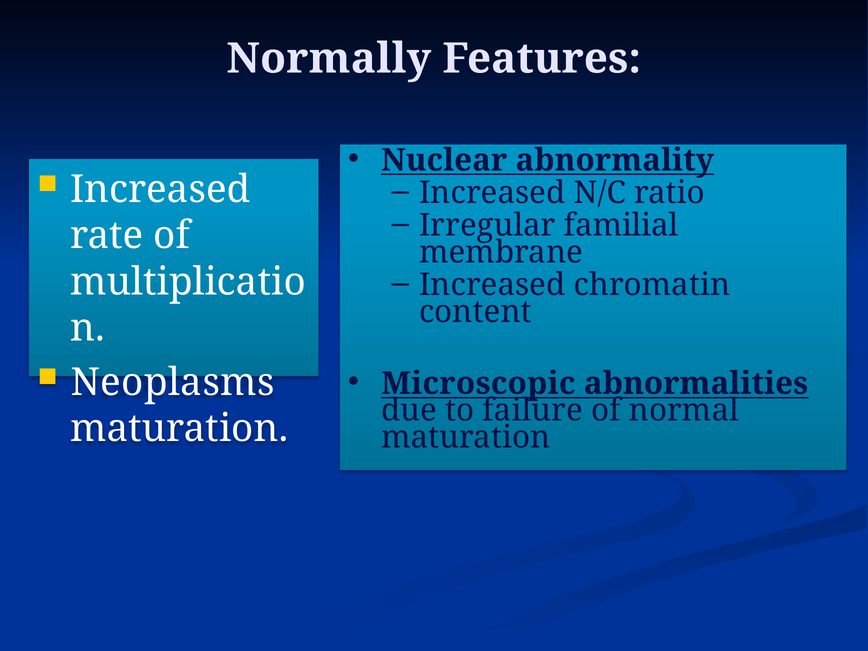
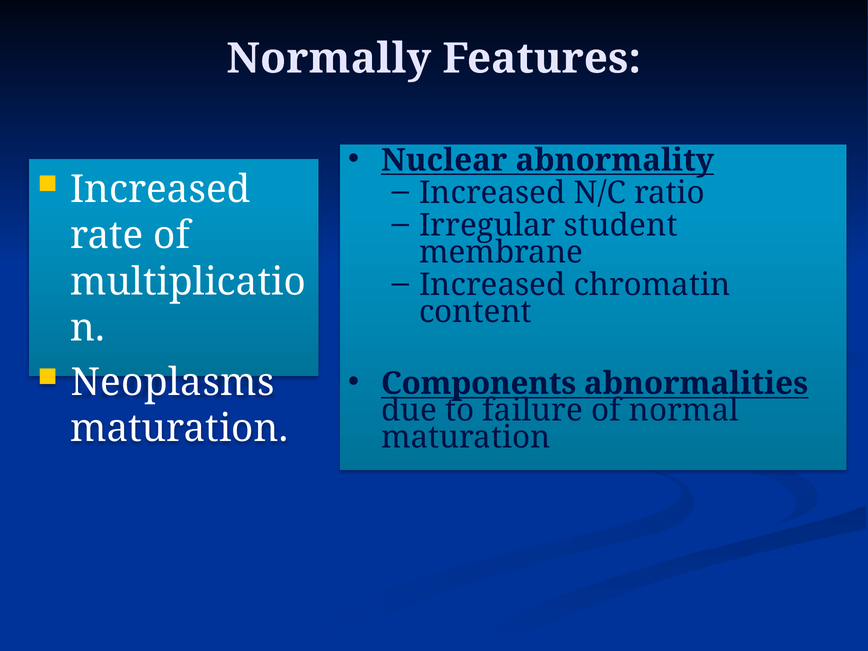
familial: familial -> student (621, 225)
Microscopic: Microscopic -> Components (479, 383)
